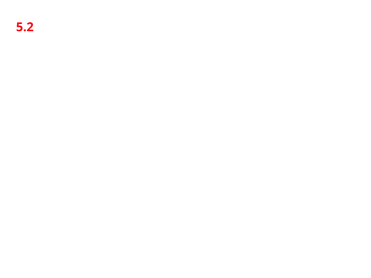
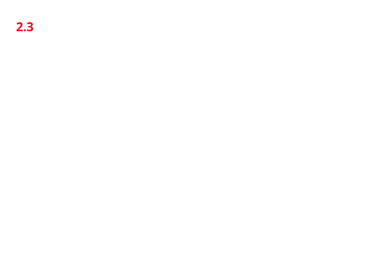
5.2: 5.2 -> 2.3 (25, 27)
